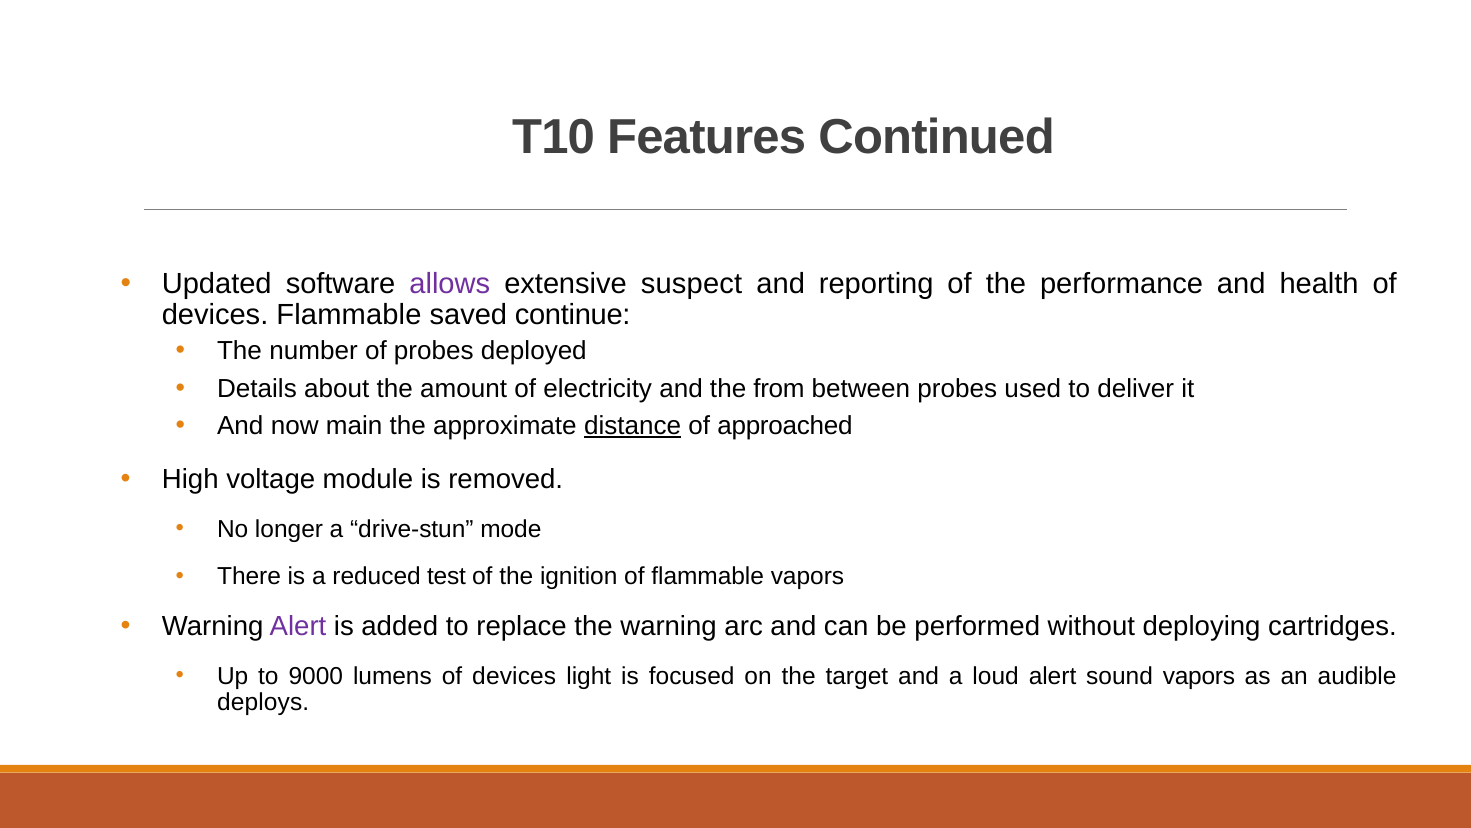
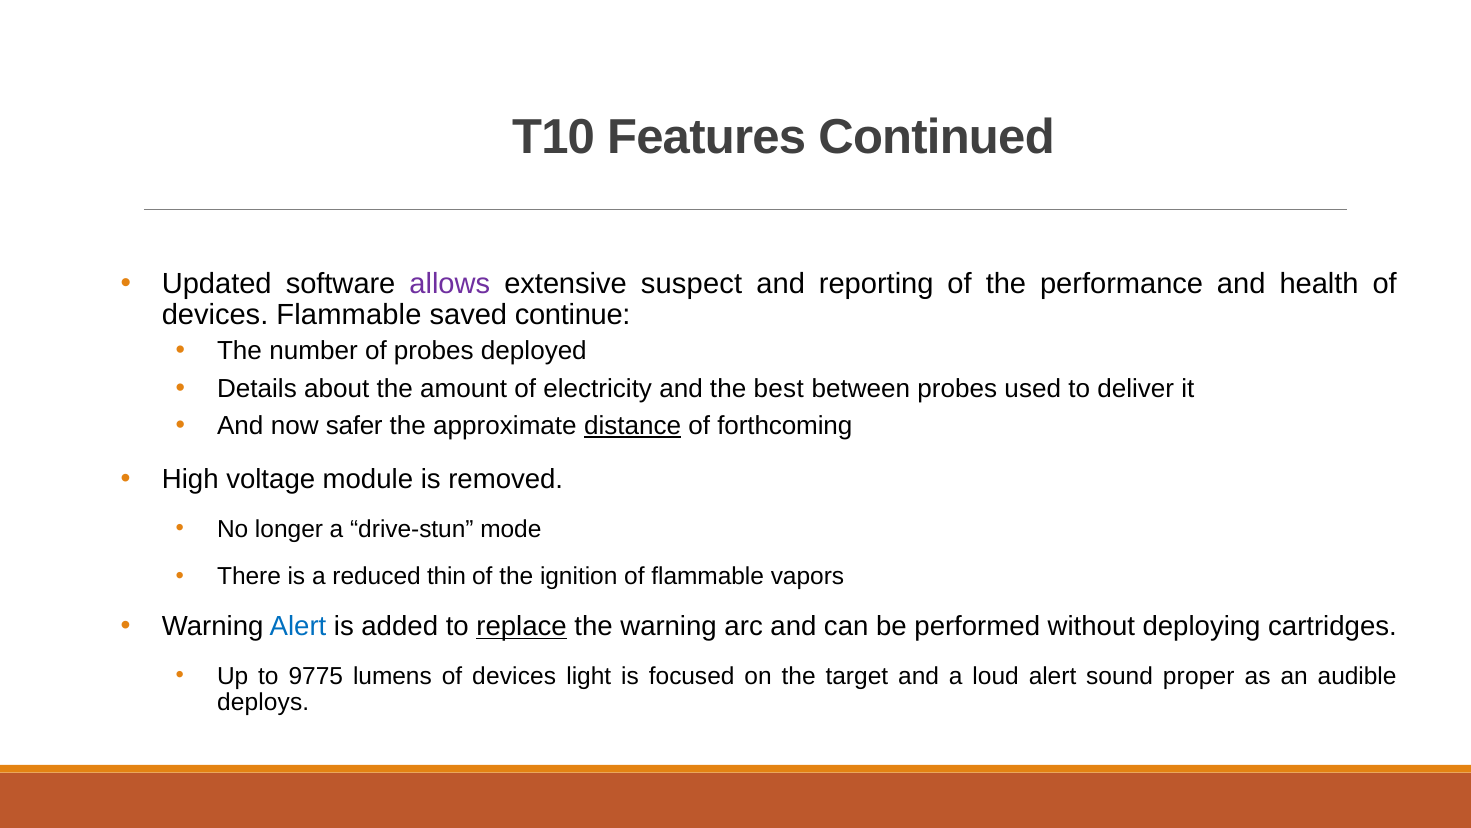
from: from -> best (779, 388)
main: main -> safer (354, 426)
approached: approached -> forthcoming (785, 426)
test: test -> thin (447, 577)
Alert colour: purple -> blue (298, 626)
replace underline: none -> present (522, 626)
9000: 9000 -> 9775 (316, 676)
sound vapors: vapors -> proper (1199, 676)
